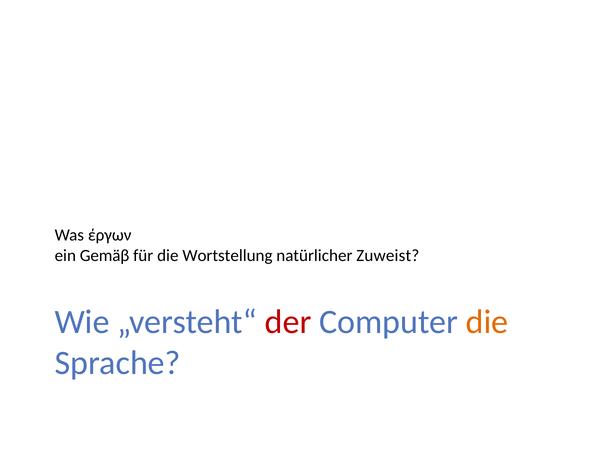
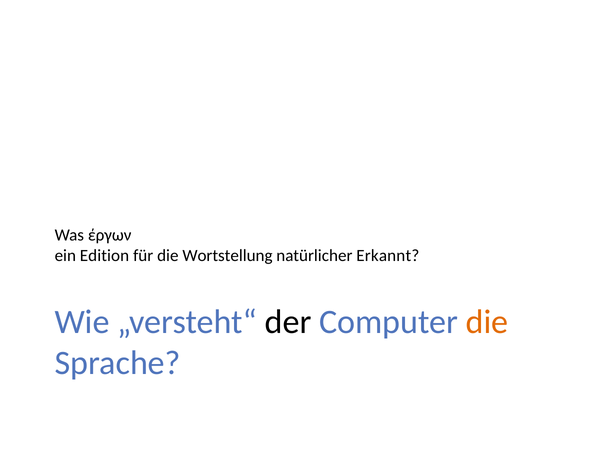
Gemäβ: Gemäβ -> Edition (104, 255)
Zuweist: Zuweist -> Erkannt (388, 255)
der colour: red -> black (288, 322)
